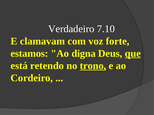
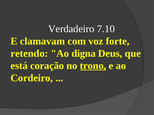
estamos: estamos -> retendo (29, 54)
que underline: present -> none (133, 54)
retendo: retendo -> coração (47, 66)
